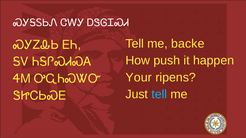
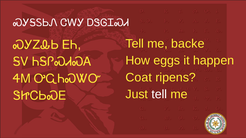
push: push -> eggs (167, 61)
Your: Your -> Coat (139, 78)
tell colour: light blue -> white (159, 95)
